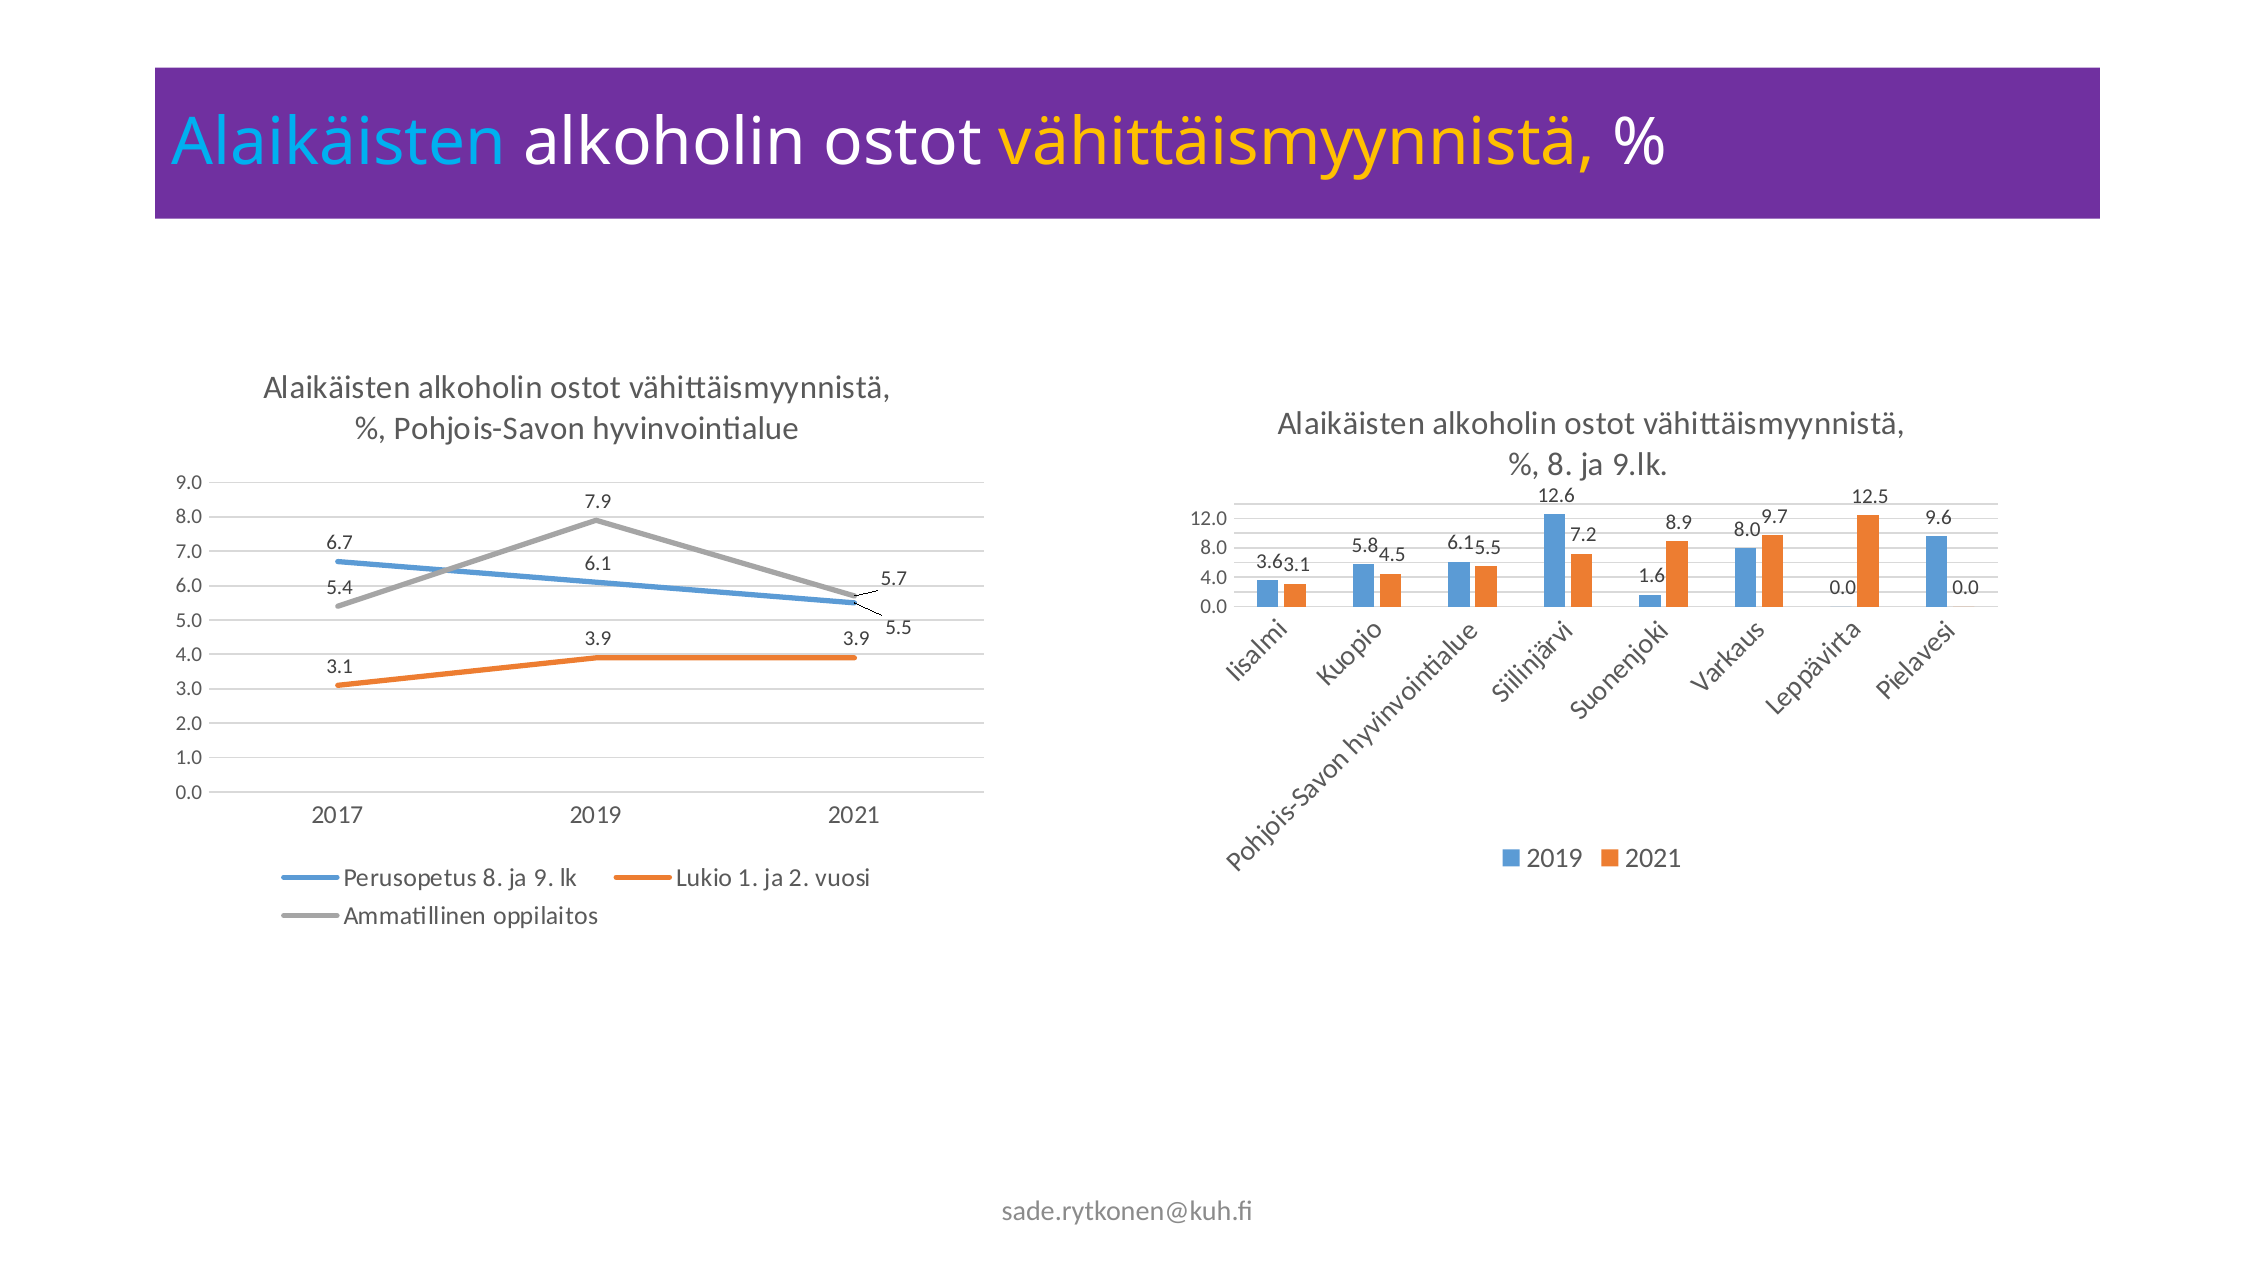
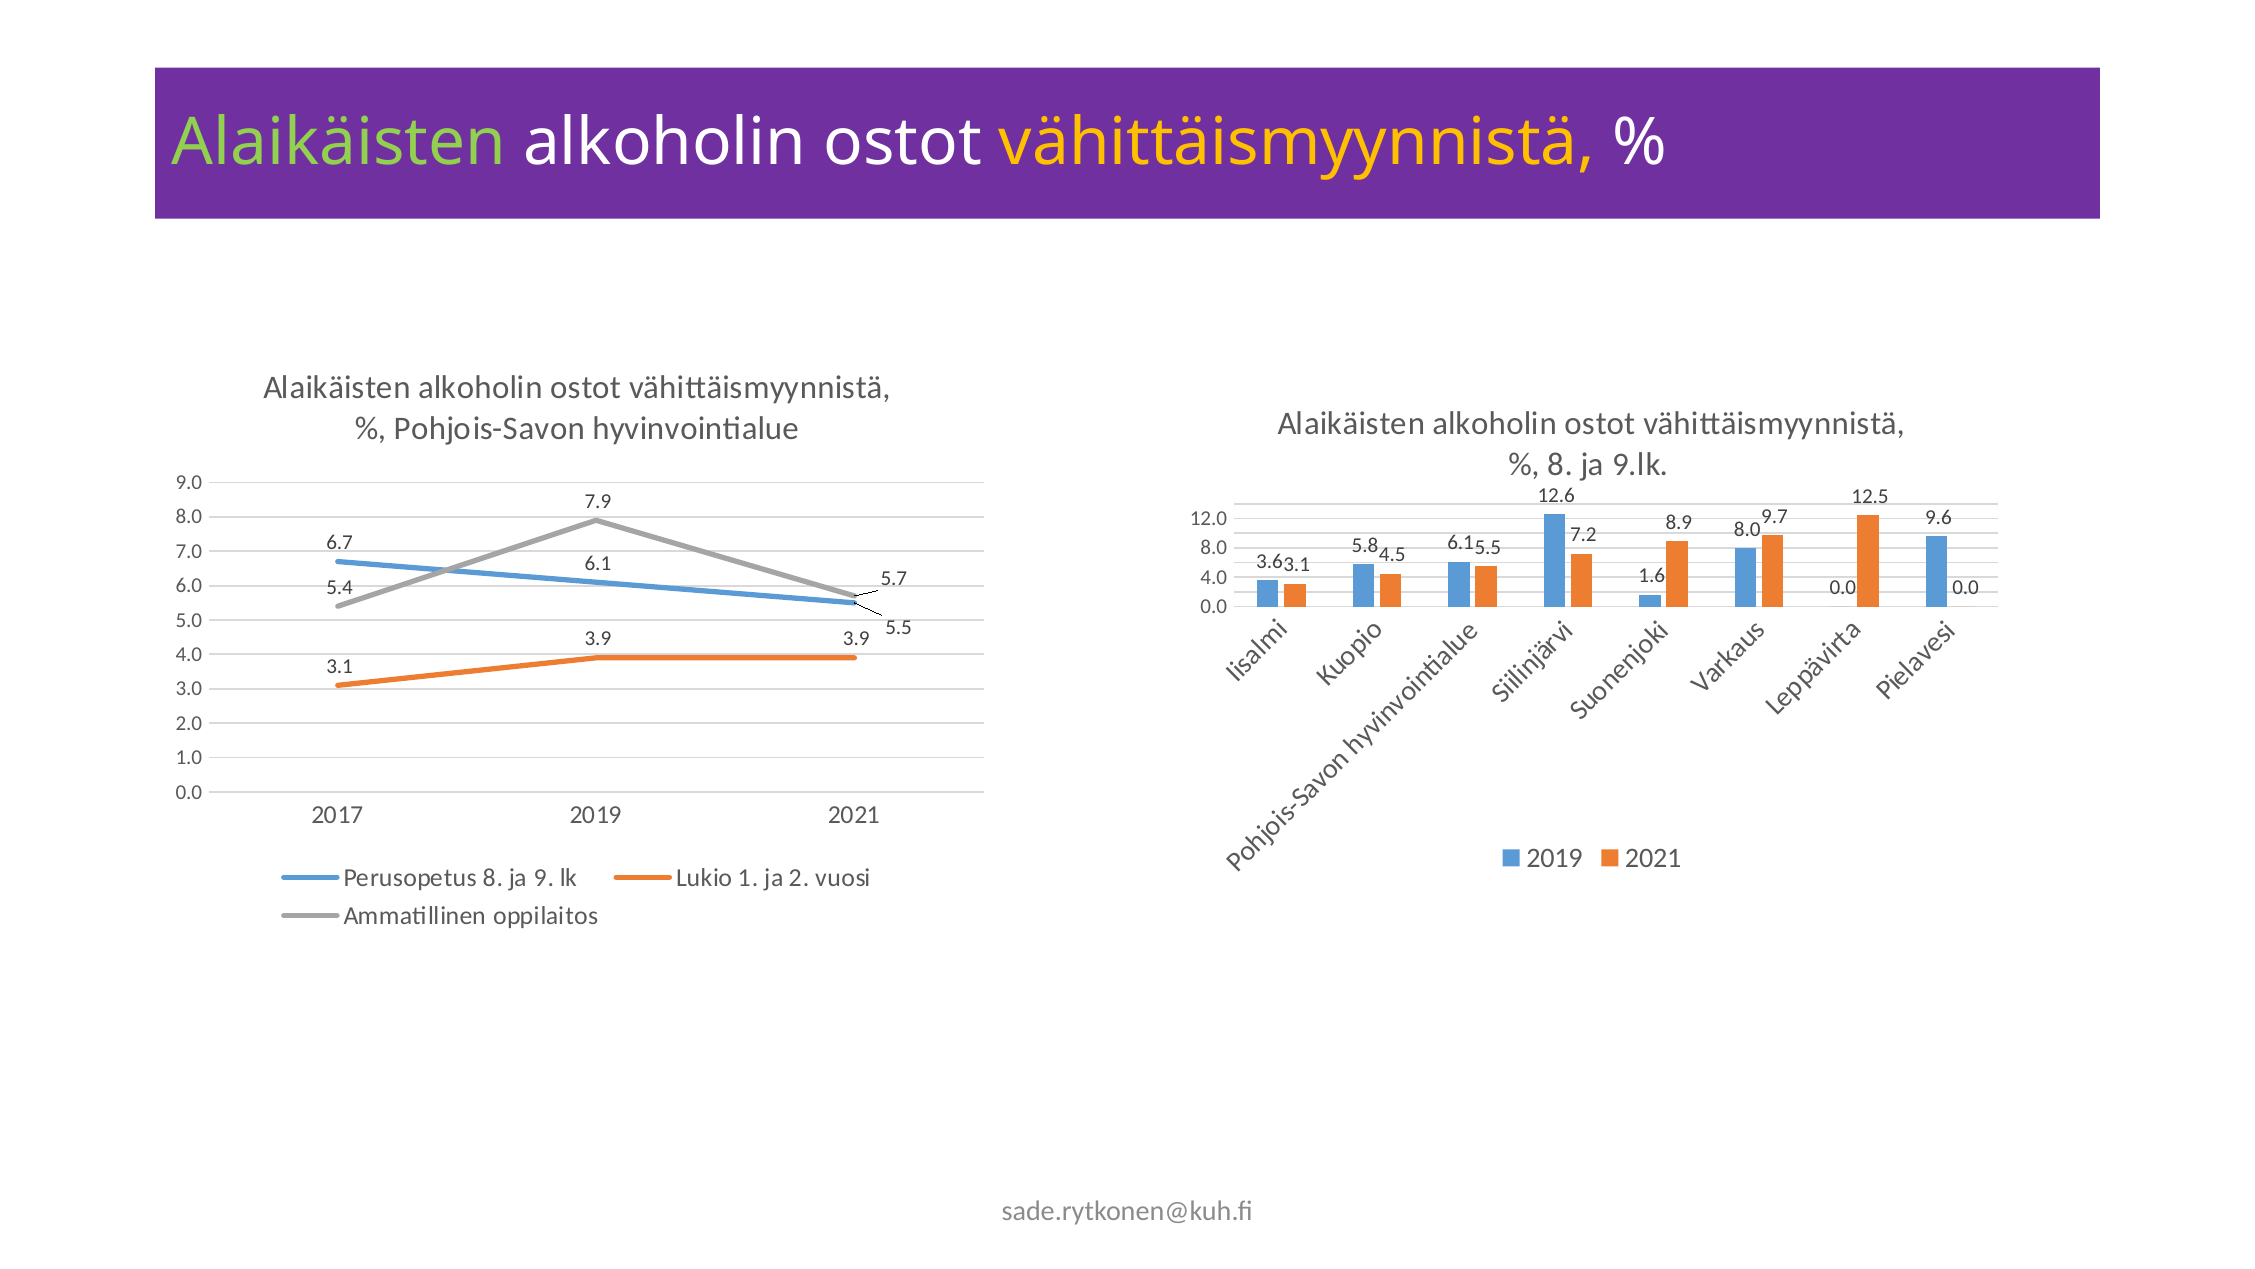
Alaikäisten colour: light blue -> light green (339, 143)
